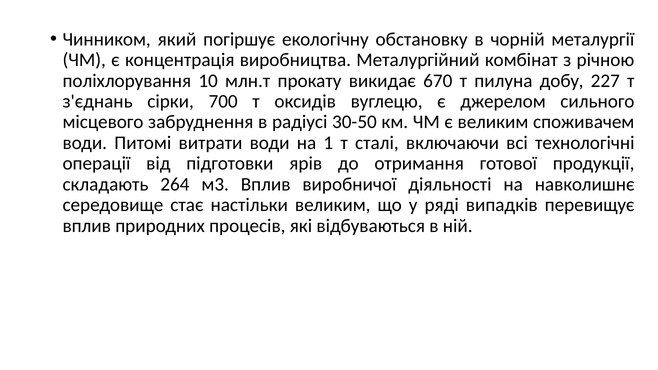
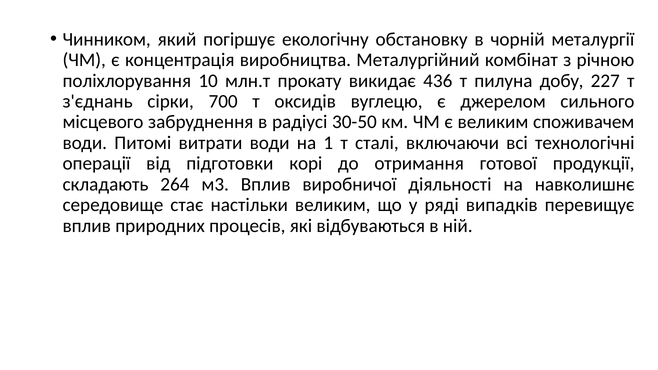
670: 670 -> 436 (438, 81)
ярів: ярів -> корі (306, 164)
